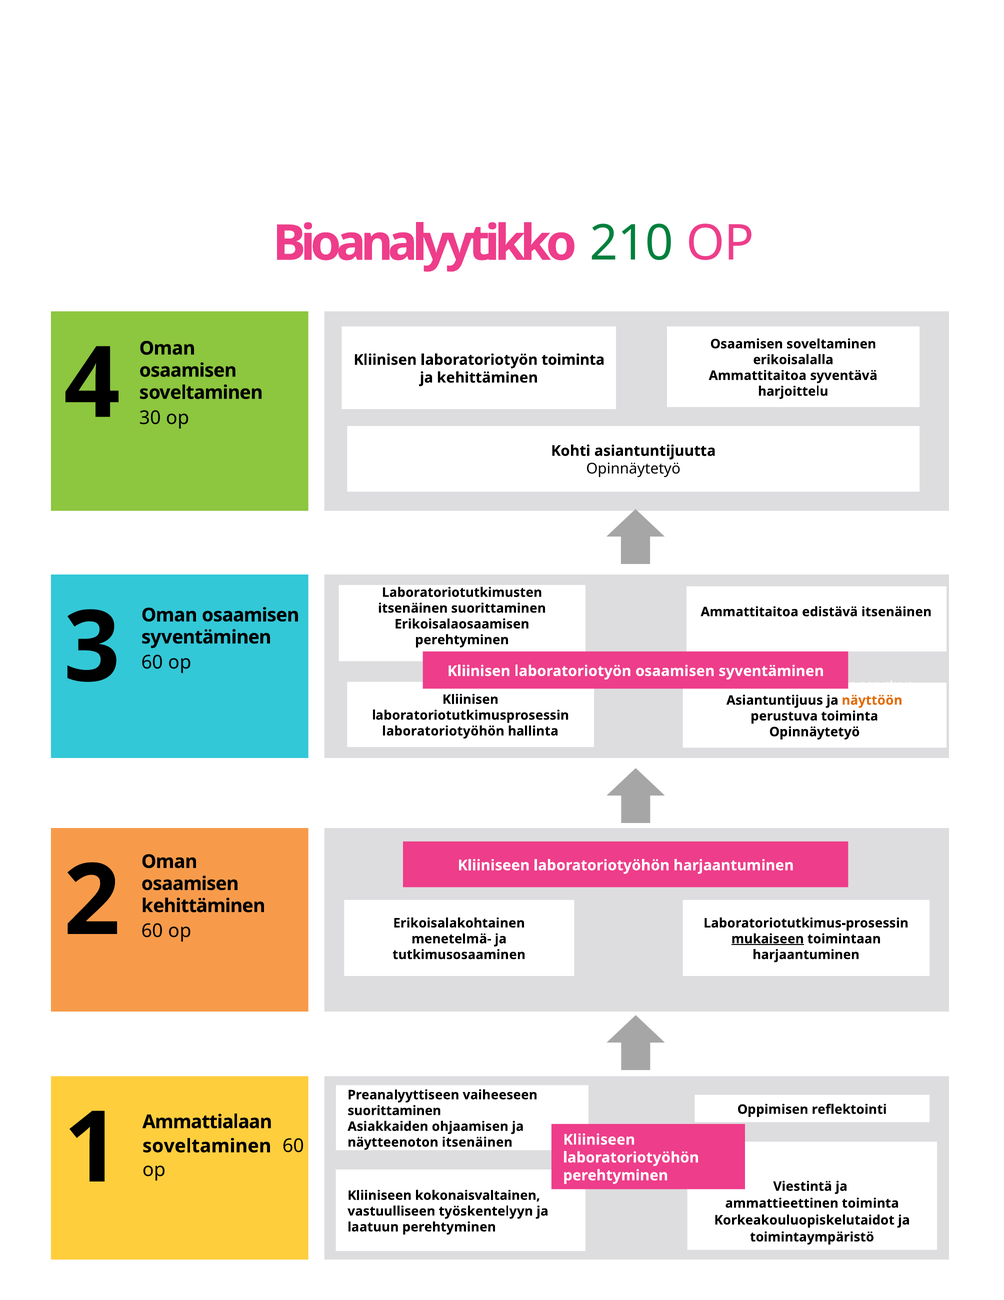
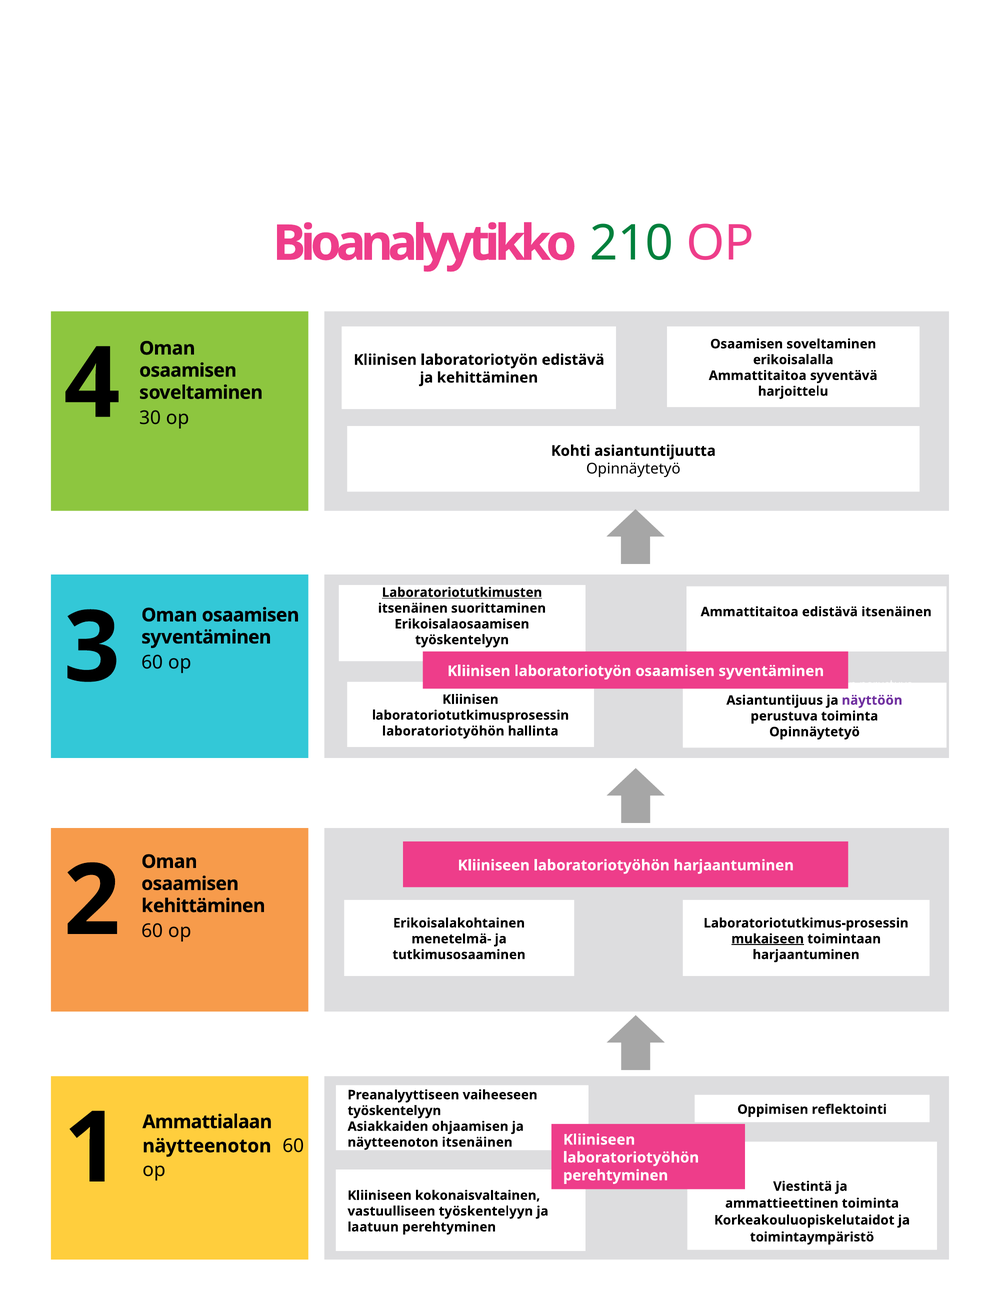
laboratoriotyön toiminta: toiminta -> edistävä (573, 360)
Laboratoriotutkimusten underline: none -> present (462, 592)
perehtyminen: perehtyminen -> työskentelyyn (462, 640)
näyttöön colour: orange -> purple (872, 700)
suorittaminen: suorittaminen -> työskentelyyn (394, 1111)
soveltaminen: soveltaminen -> näytteenoton (207, 1146)
